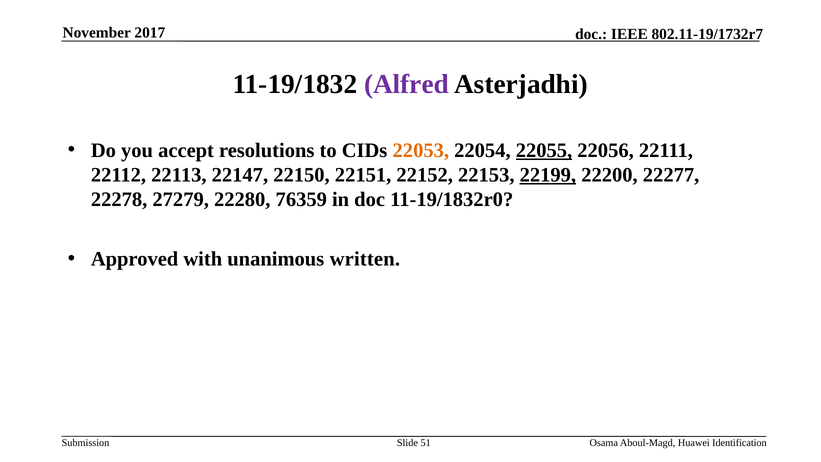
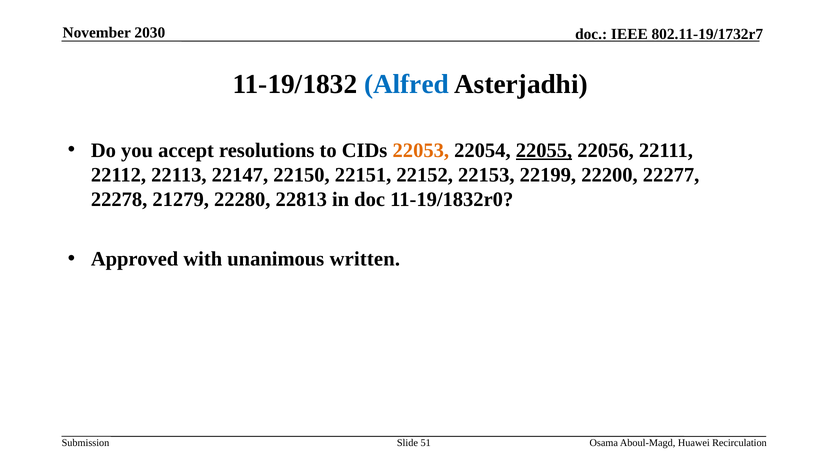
2017: 2017 -> 2030 (150, 33)
Alfred colour: purple -> blue (406, 84)
22199 underline: present -> none (548, 175)
27279: 27279 -> 21279 (181, 200)
76359: 76359 -> 22813 (301, 200)
Identification: Identification -> Recirculation (739, 443)
